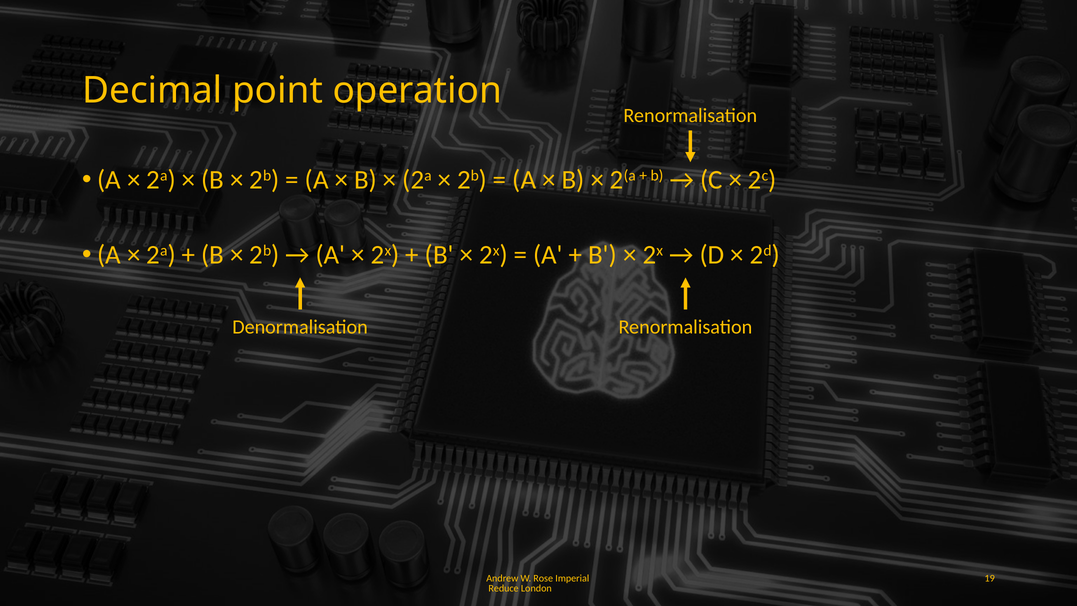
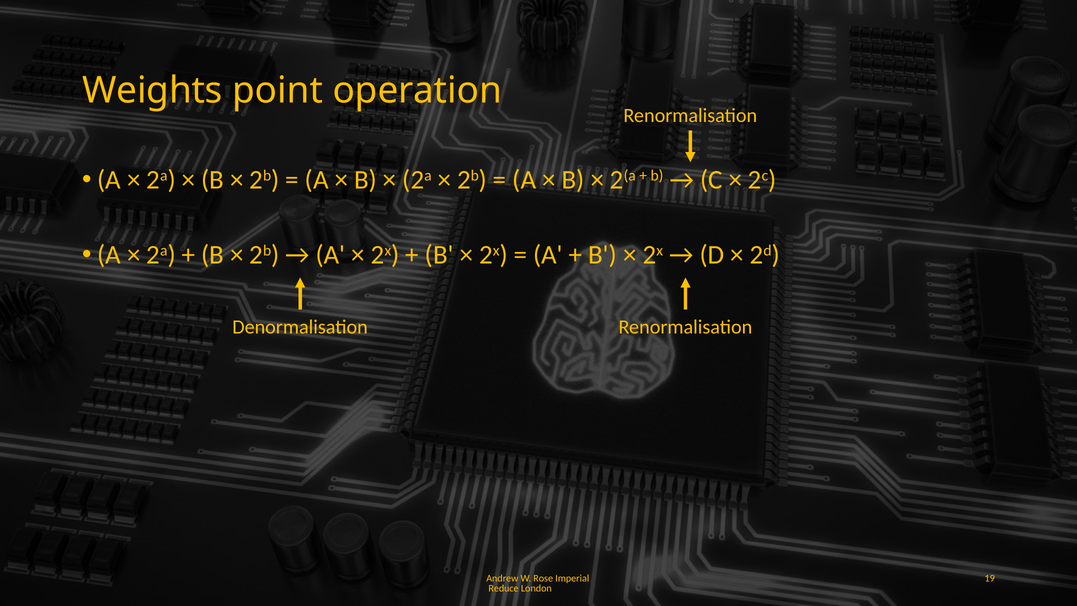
Decimal: Decimal -> Weights (152, 91)
